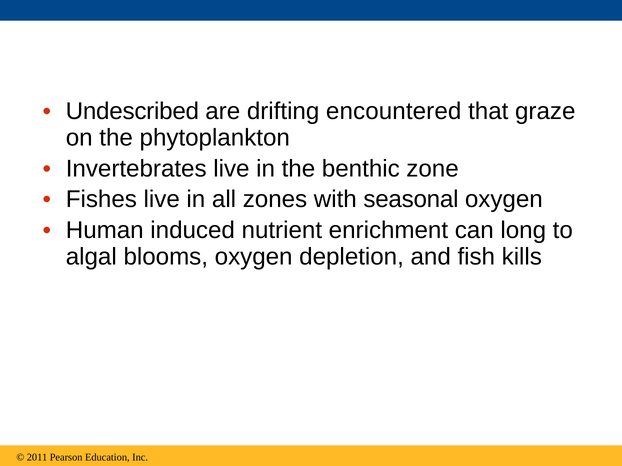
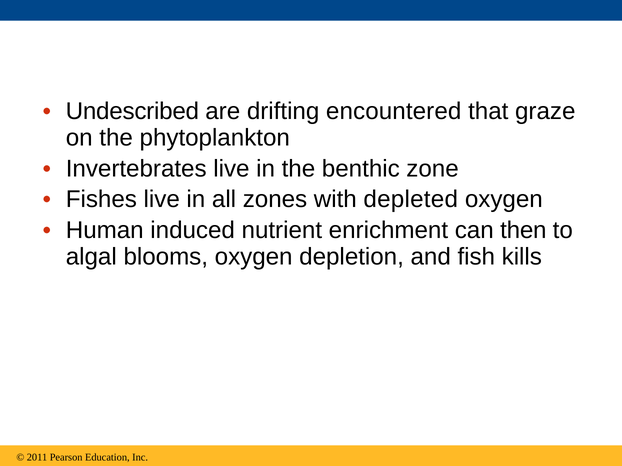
seasonal: seasonal -> depleted (411, 200)
long: long -> then (523, 231)
